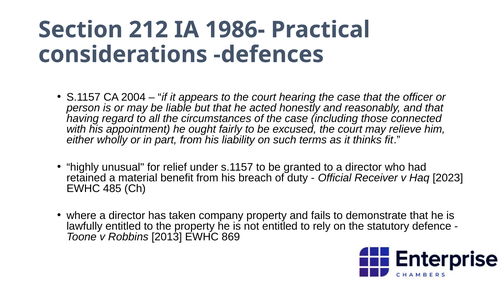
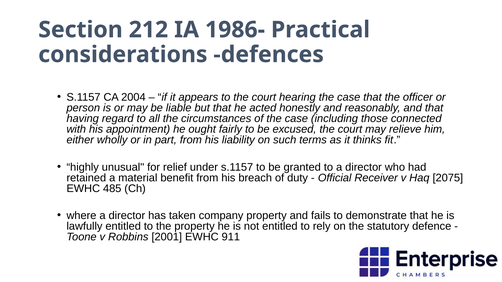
2023: 2023 -> 2075 (448, 178)
2013: 2013 -> 2001 (167, 237)
869: 869 -> 911 (231, 237)
